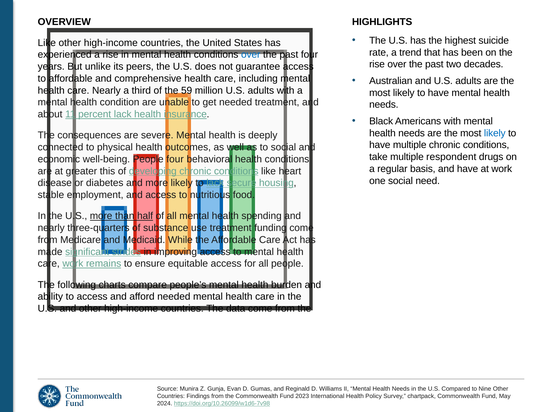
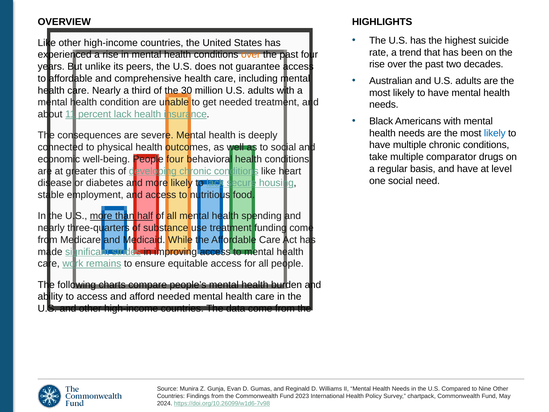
over colour: blue -> orange (251, 55)
59: 59 -> 30 (187, 90)
respondent: respondent -> comparator (451, 157)
at work: work -> level (502, 169)
